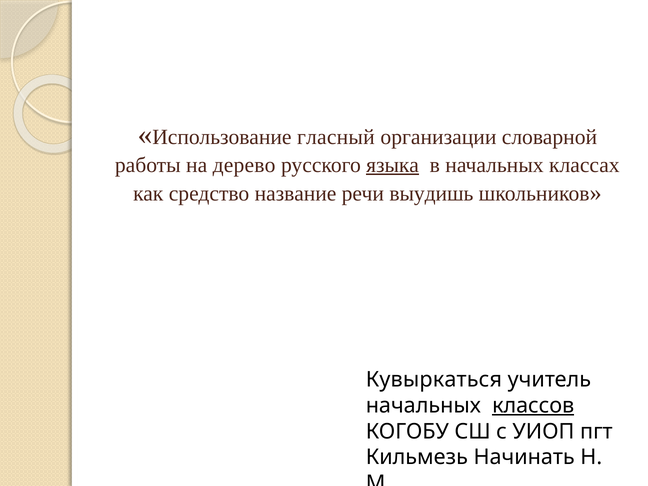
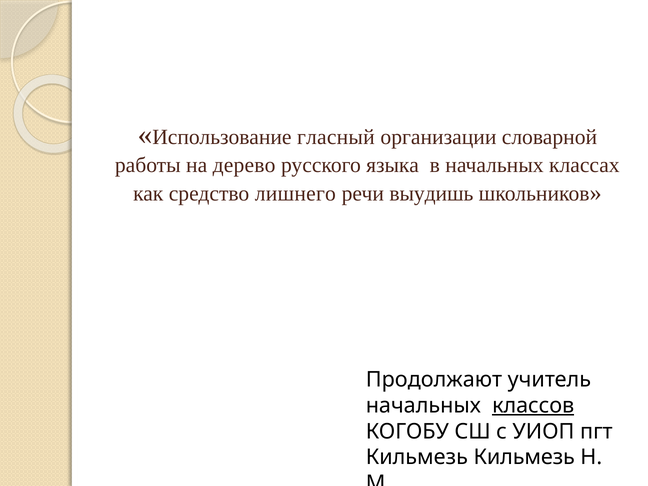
языка underline: present -> none (393, 165)
название: название -> лишнего (295, 193)
Кувыркаться: Кувыркаться -> Продолжают (434, 380)
Кильмезь Начинать: Начинать -> Кильмезь (524, 457)
